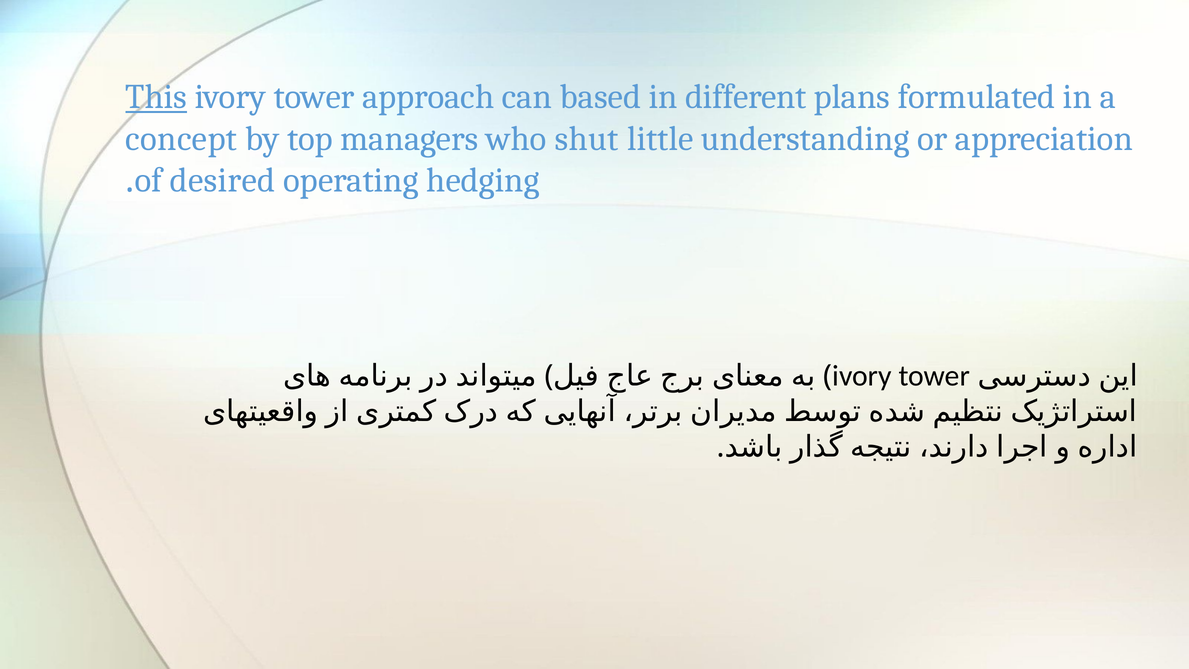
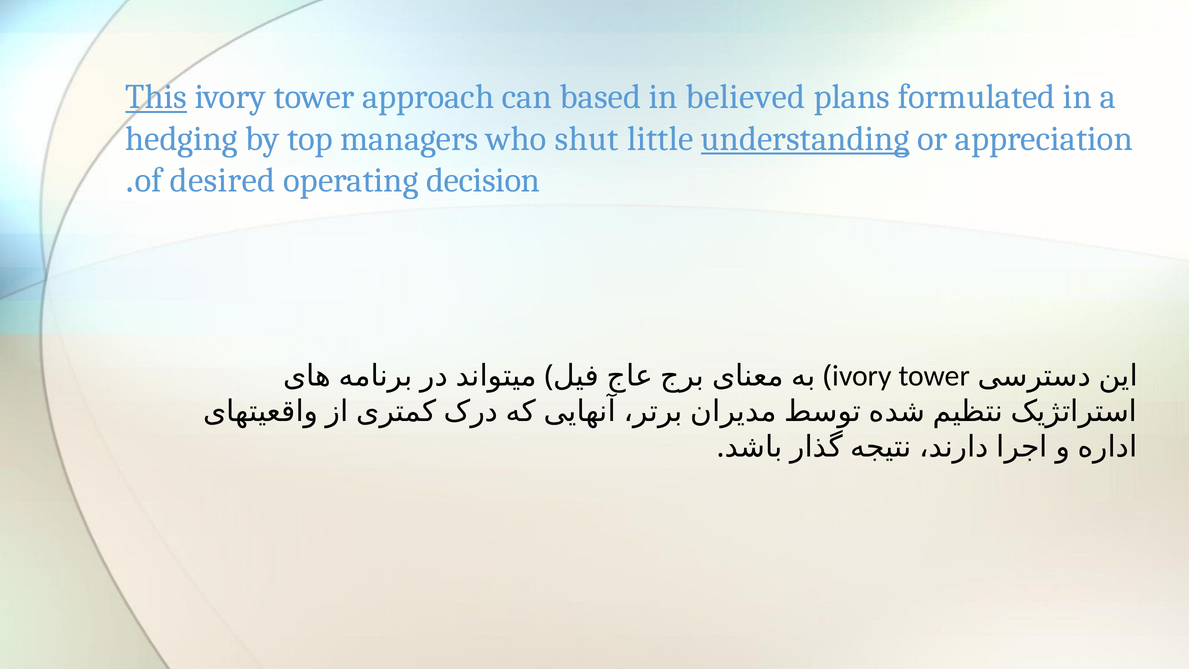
different: different -> believed (746, 97)
concept: concept -> hedging (182, 139)
understanding underline: none -> present (805, 139)
hedging: hedging -> decision (483, 180)
